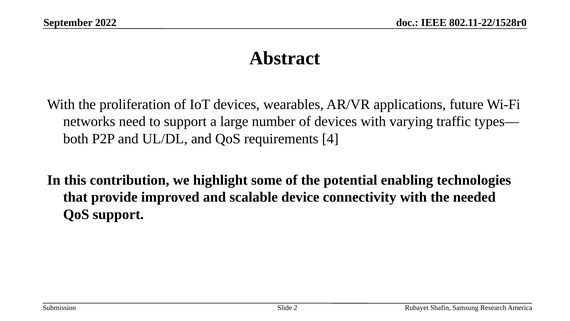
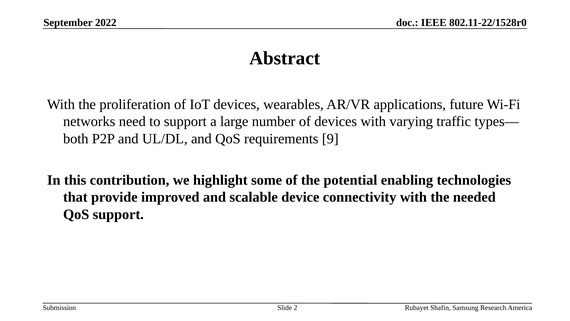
4: 4 -> 9 (330, 139)
